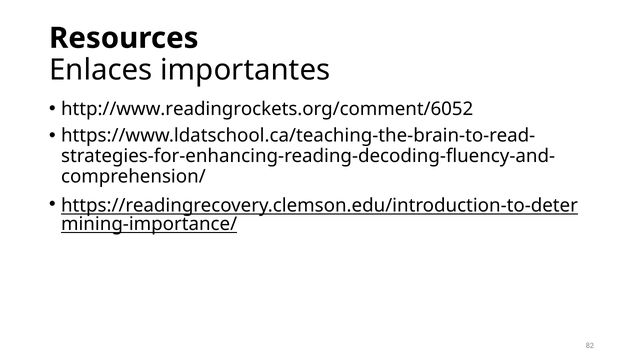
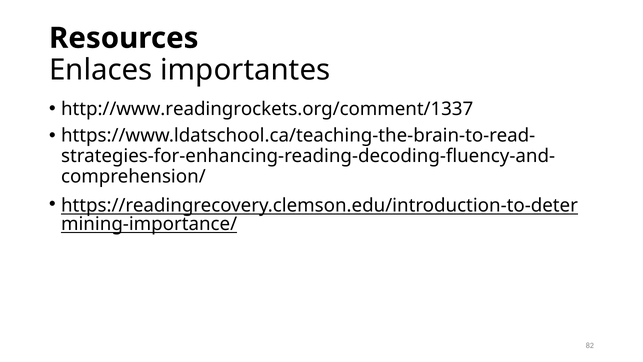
http://www.readingrockets.org/comment/6052: http://www.readingrockets.org/comment/6052 -> http://www.readingrockets.org/comment/1337 (267, 109)
